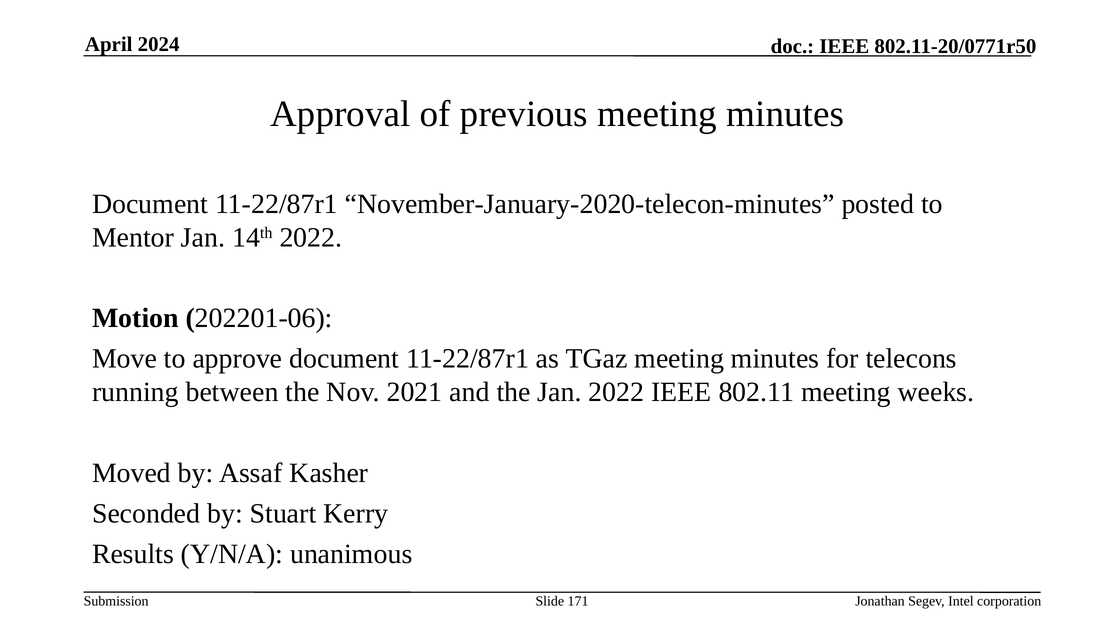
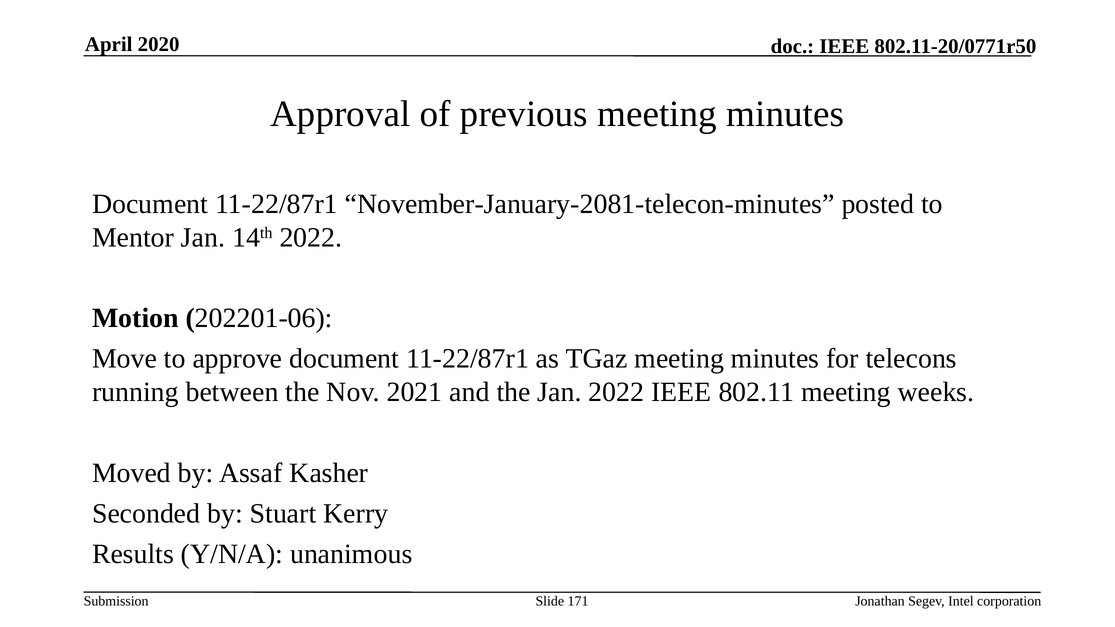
2024: 2024 -> 2020 (159, 44)
November-January-2020-telecon-minutes: November-January-2020-telecon-minutes -> November-January-2081-telecon-minutes (590, 204)
